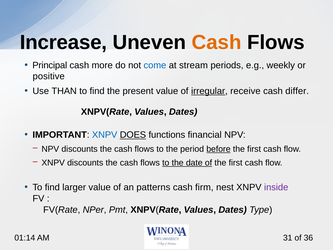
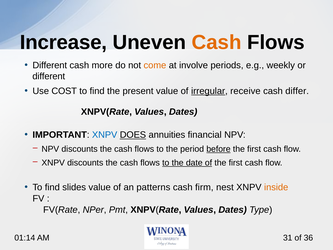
Principal: Principal -> Different (50, 65)
come colour: blue -> orange (155, 65)
stream: stream -> involve (194, 65)
positive: positive -> different (49, 76)
THAN: THAN -> COST (64, 91)
functions: functions -> annuities (167, 135)
larger: larger -> slides (74, 187)
inside colour: purple -> orange (276, 187)
